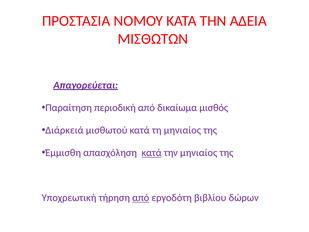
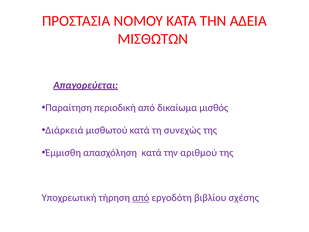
τη μηνιαίος: μηνιαίος -> συνεχώς (182, 130)
κατά underline: present -> none (152, 153)
την μηνιαίος: μηνιαίος -> αριθμού (199, 153)
δώρων: δώρων -> σχέσης (244, 198)
